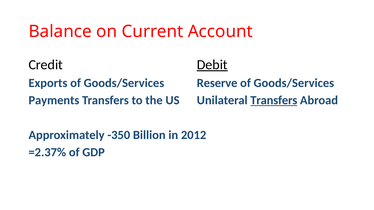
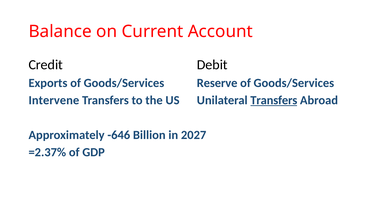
Debit underline: present -> none (212, 65)
Payments: Payments -> Intervene (54, 100)
-350: -350 -> -646 (119, 135)
2012: 2012 -> 2027 (194, 135)
